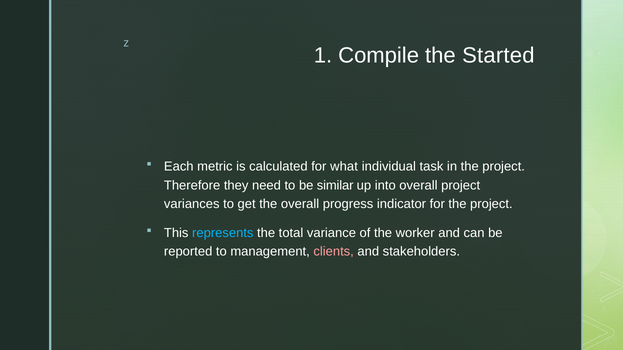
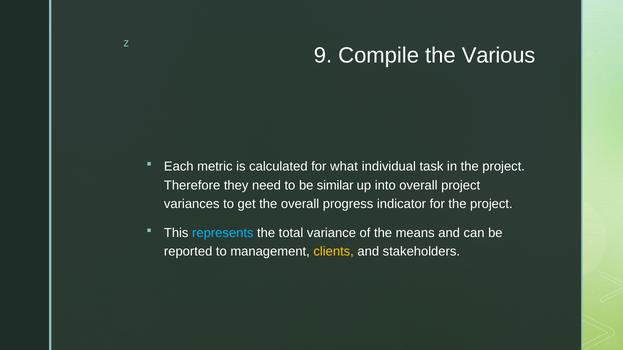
1: 1 -> 9 (323, 55)
Started: Started -> Various (499, 55)
worker: worker -> means (415, 233)
clients colour: pink -> yellow (334, 252)
